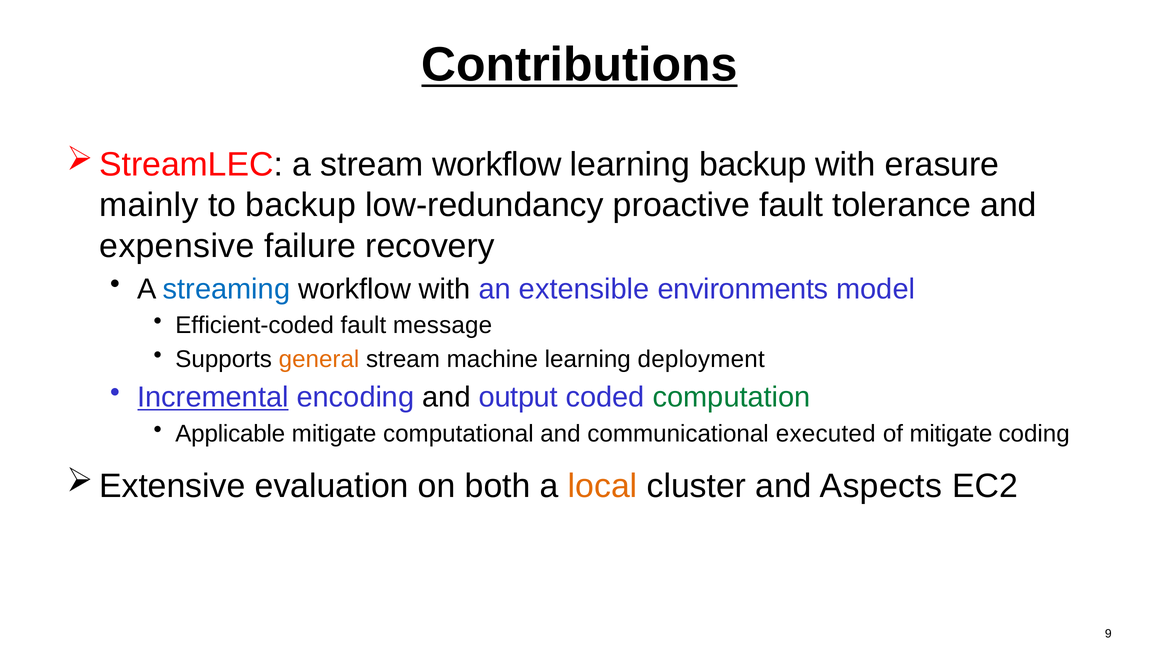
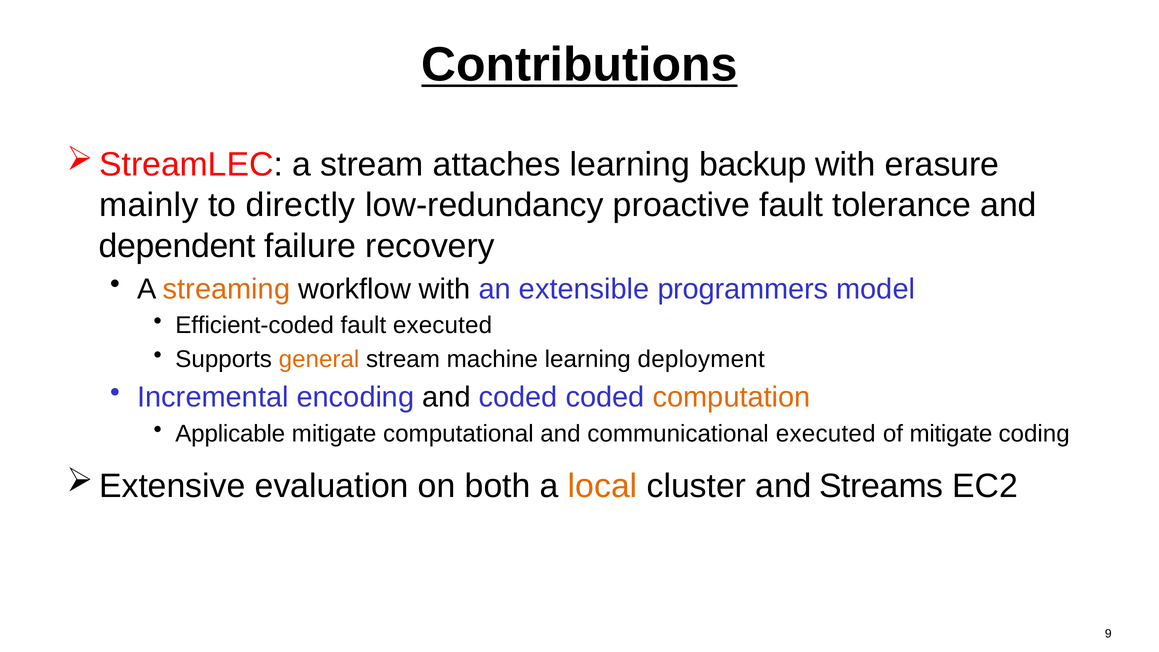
stream workflow: workflow -> attaches (497, 165)
to backup: backup -> directly (301, 205)
expensive: expensive -> dependent (177, 246)
streaming colour: blue -> orange (227, 289)
environments: environments -> programmers (743, 289)
fault message: message -> executed (443, 325)
Incremental underline: present -> none (213, 397)
and output: output -> coded (518, 397)
computation colour: green -> orange (732, 397)
Aspects: Aspects -> Streams (881, 486)
